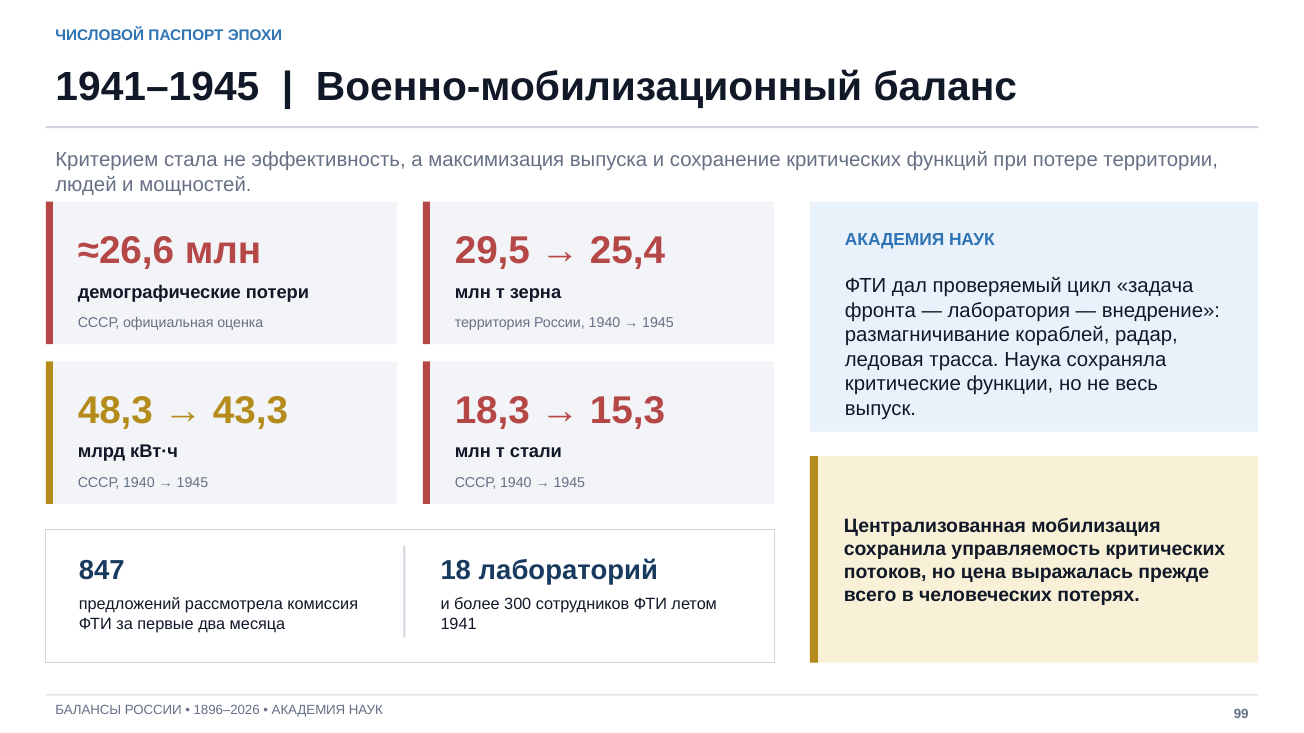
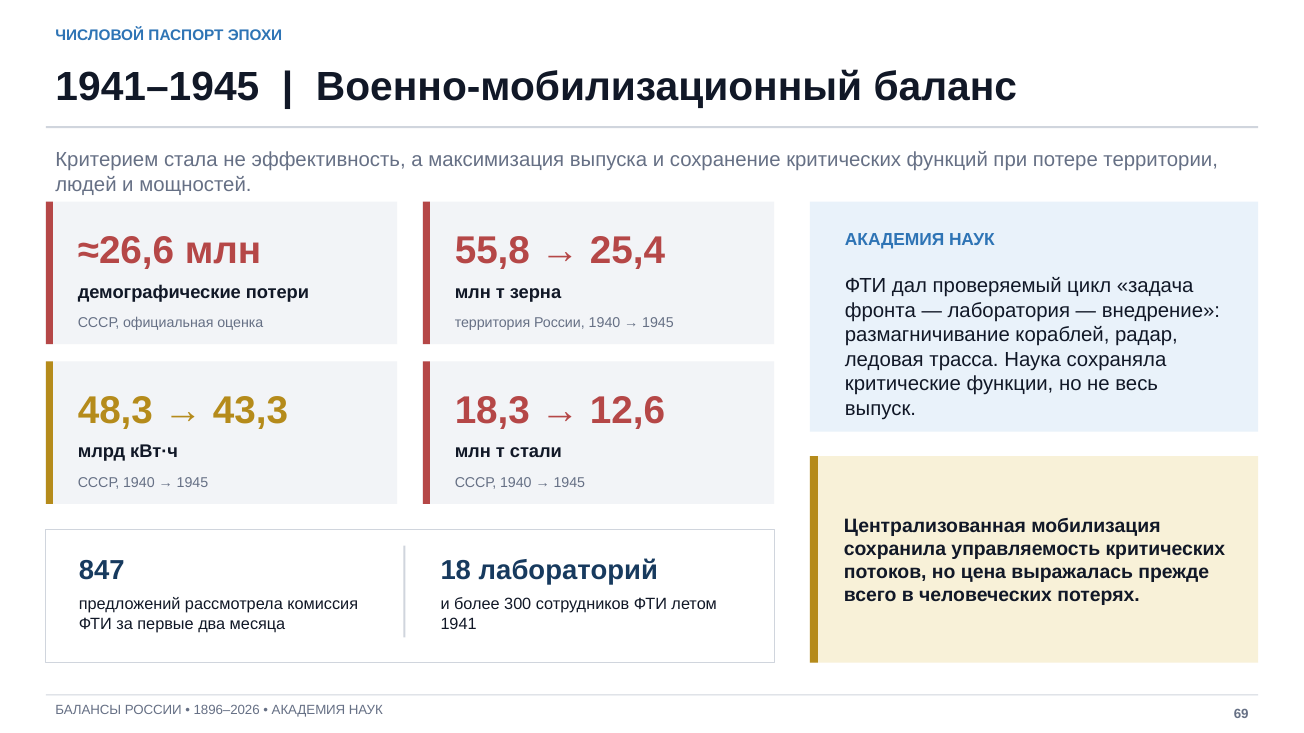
29,5: 29,5 -> 55,8 (492, 251)
15,3: 15,3 -> 12,6 (627, 411)
99: 99 -> 69 (1241, 715)
